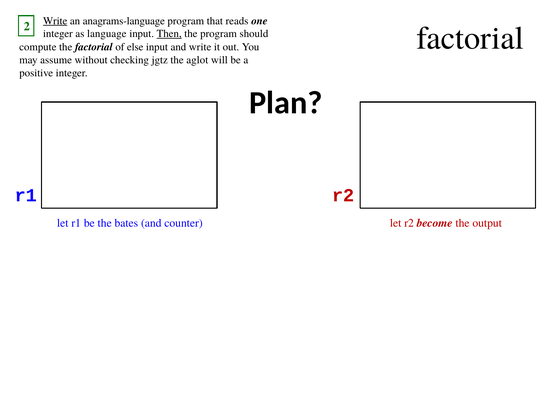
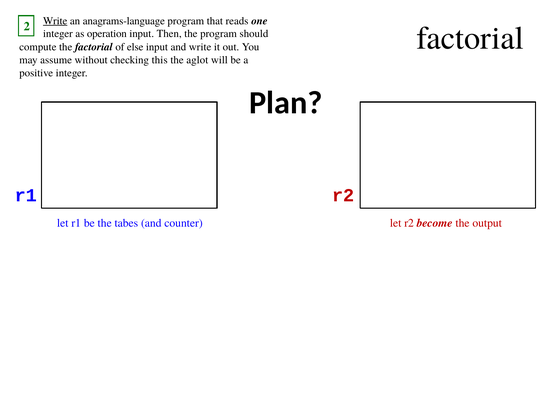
language: language -> operation (107, 34)
Then underline: present -> none (169, 34)
jgtz: jgtz -> this (160, 60)
bates: bates -> tabes (126, 223)
